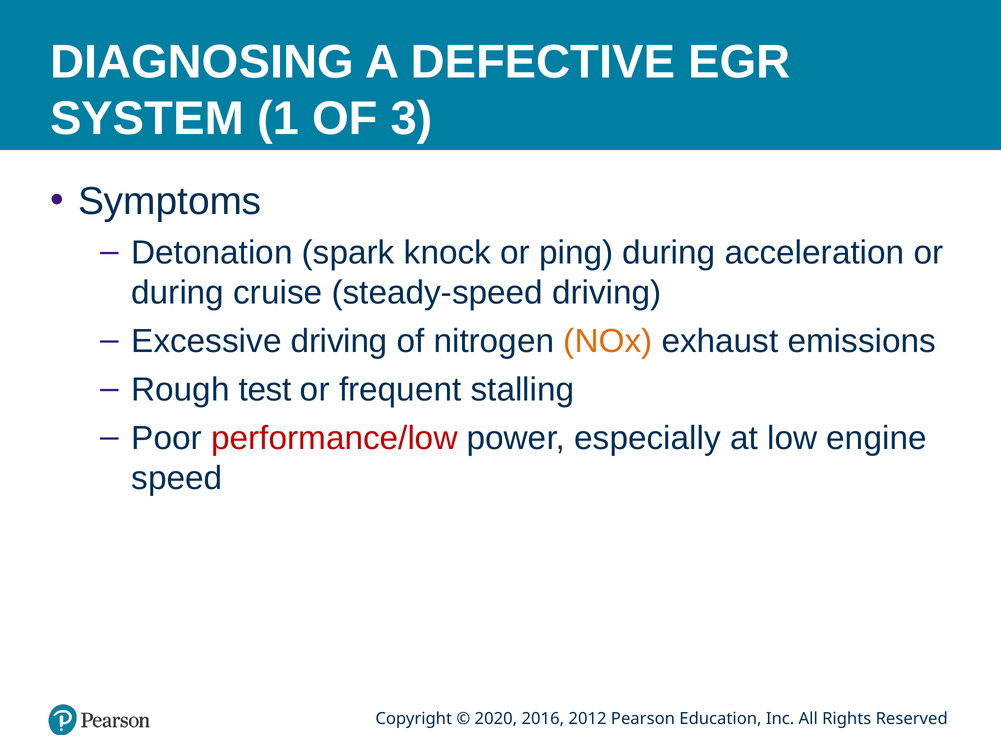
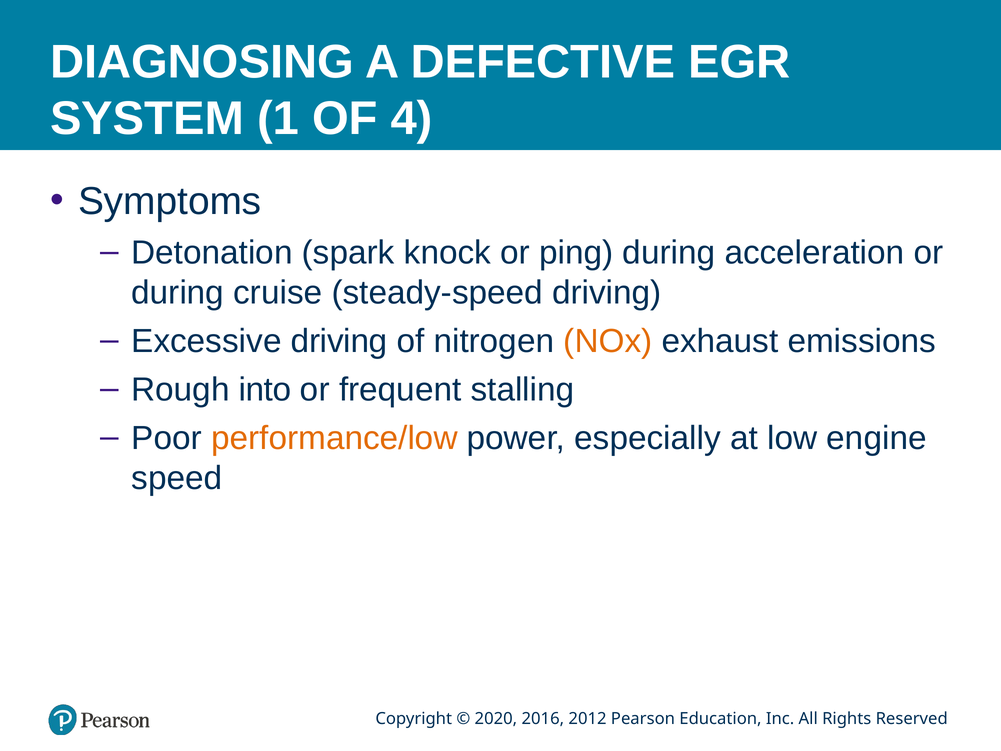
3: 3 -> 4 (412, 119)
test: test -> into (265, 389)
performance/low colour: red -> orange (334, 438)
